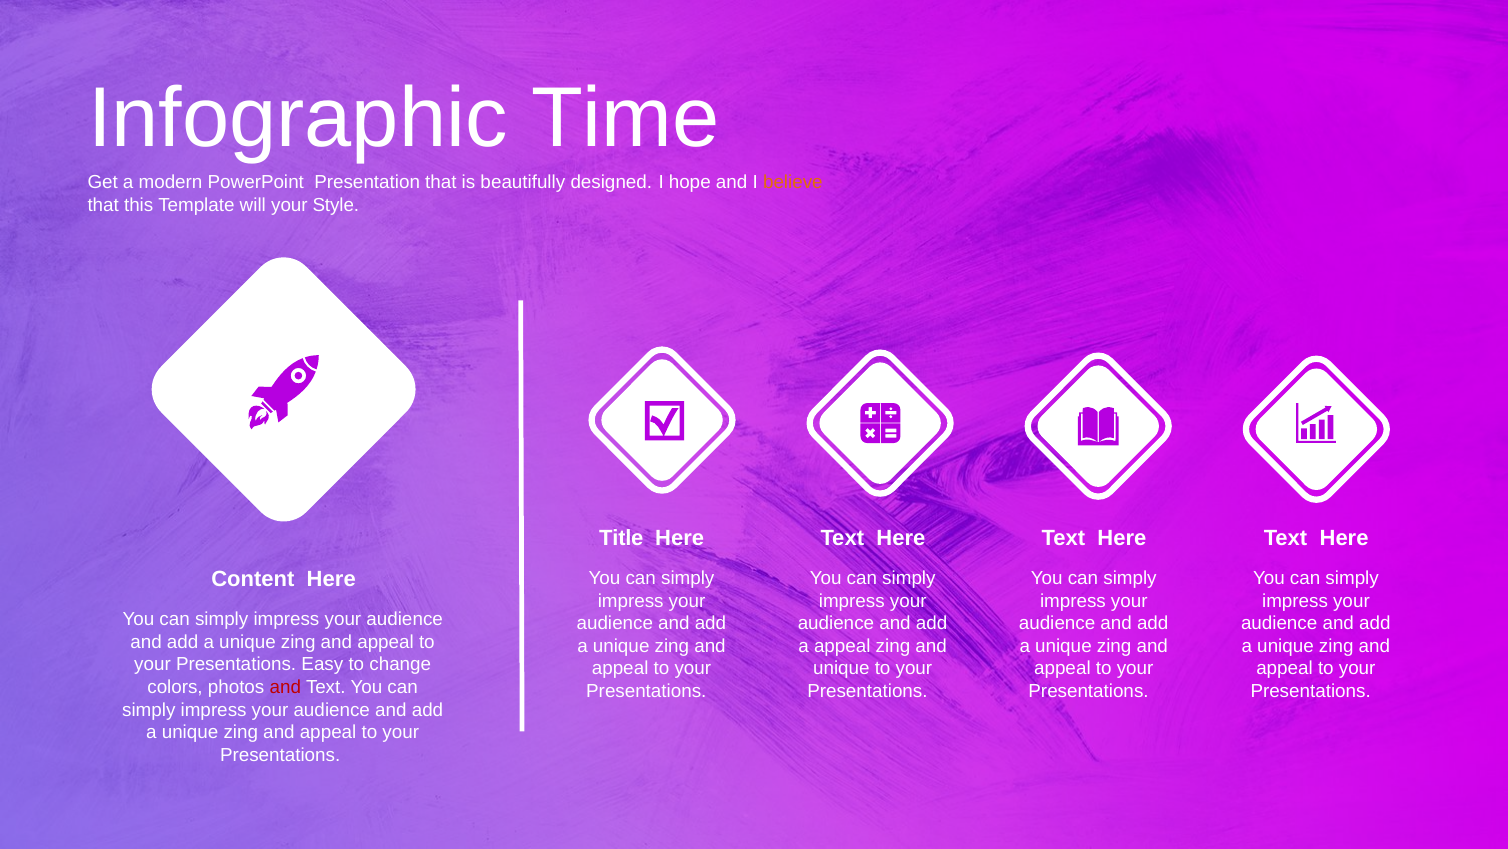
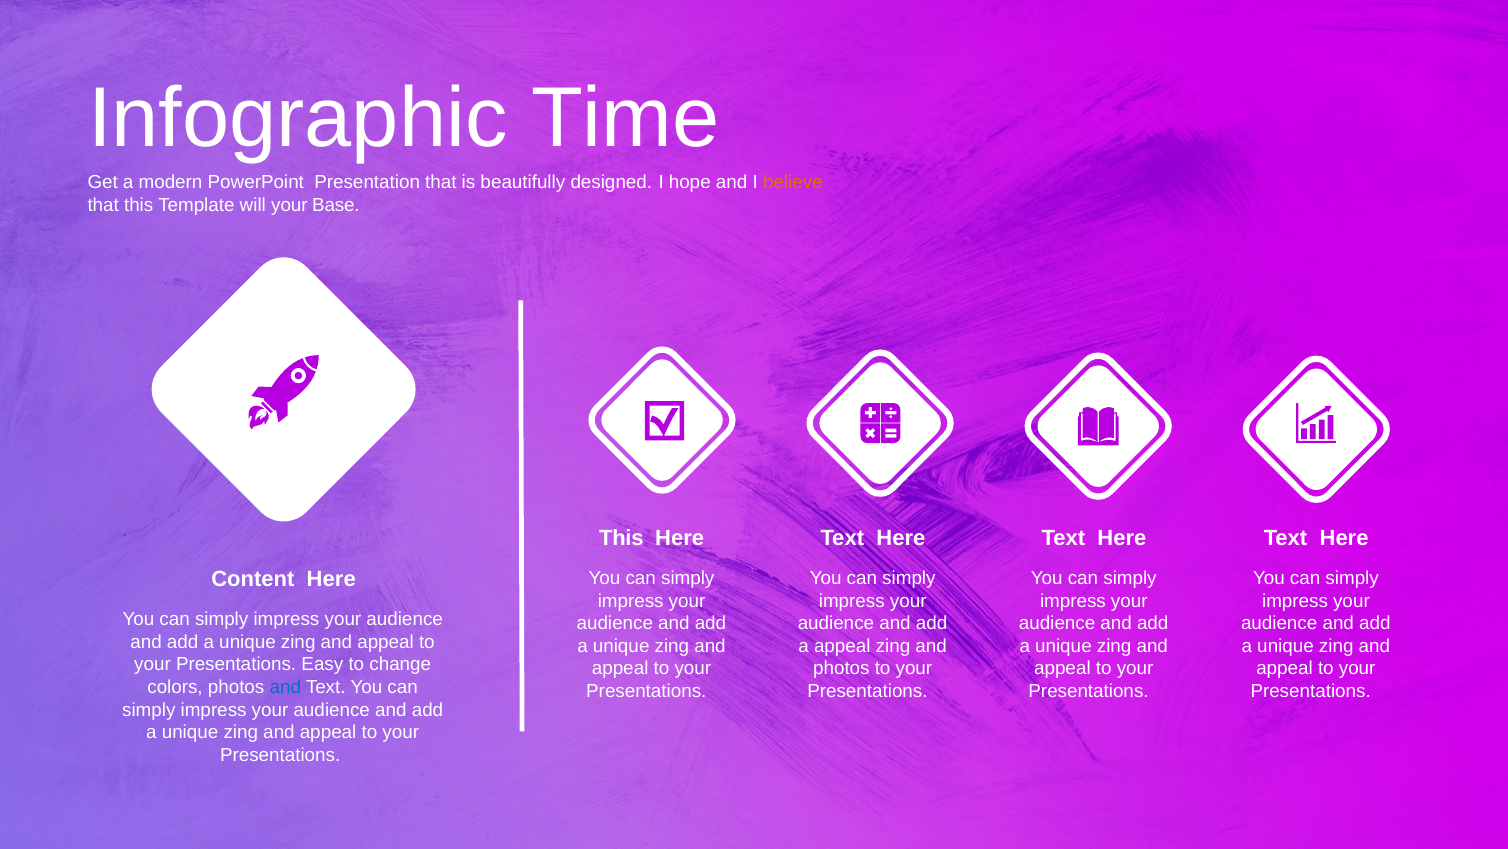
Style: Style -> Base (336, 205)
Title: Title -> This (621, 538)
unique: unique -> photos (841, 668)
and colour: red -> blue (285, 687)
